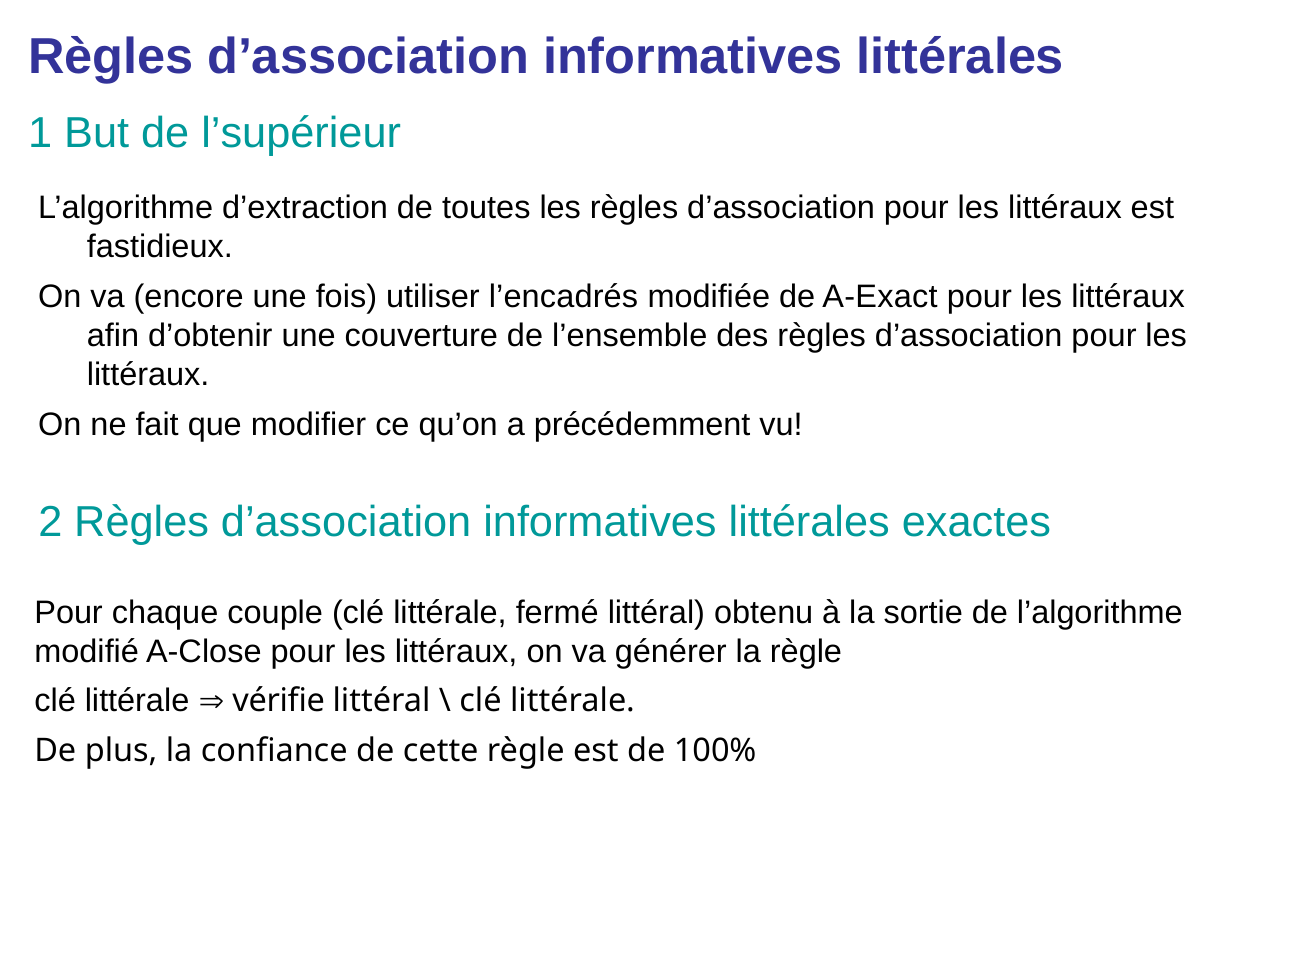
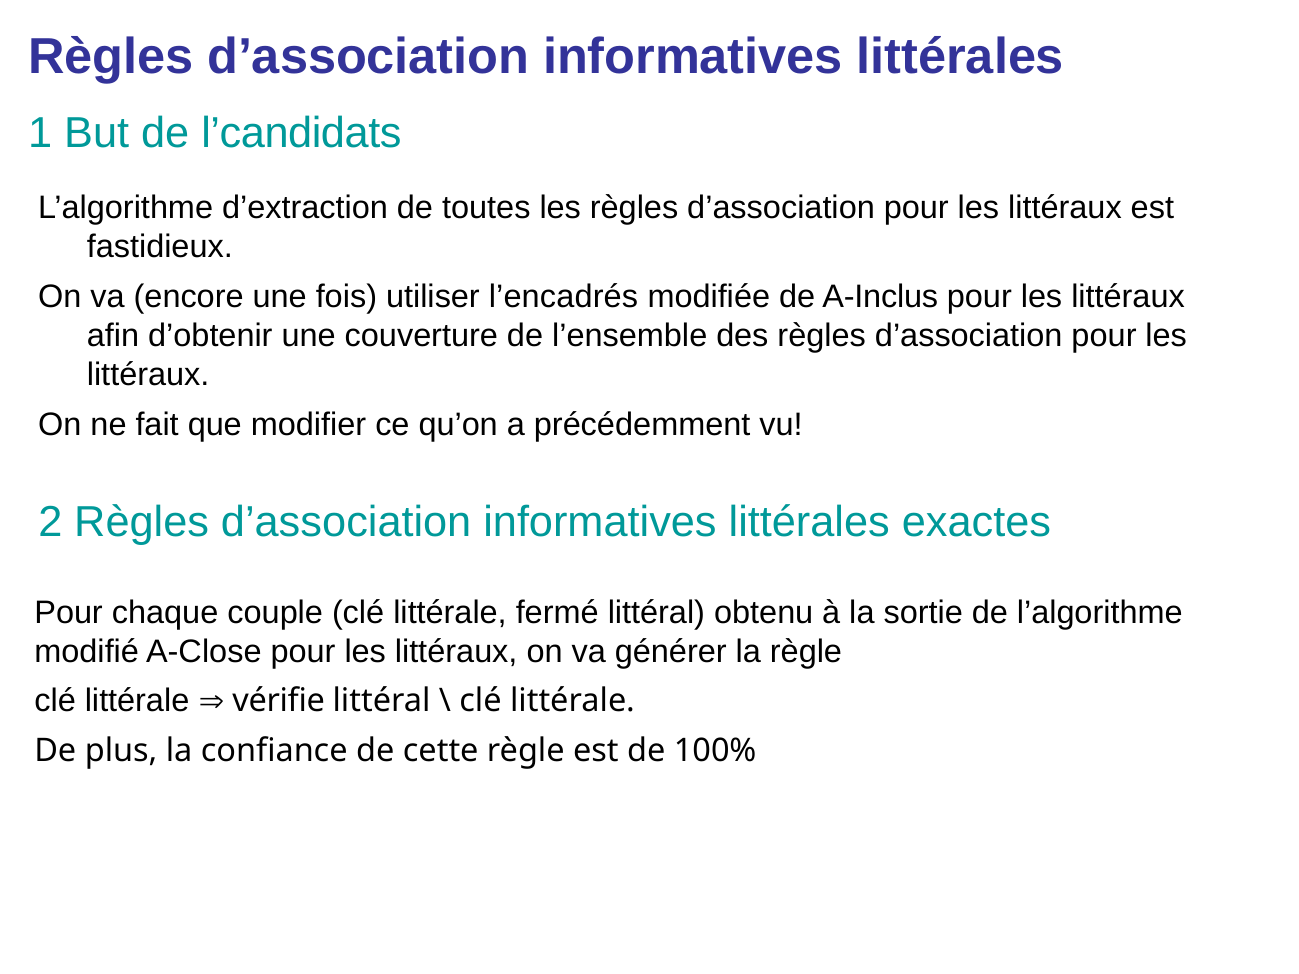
l’supérieur: l’supérieur -> l’candidats (301, 134)
A-Exact: A-Exact -> A-Inclus (880, 297)
